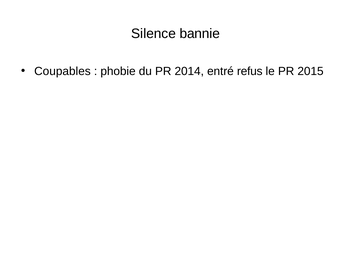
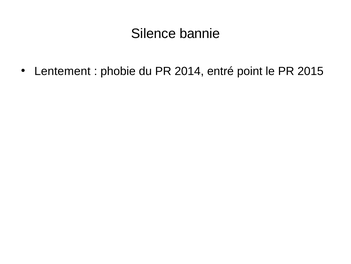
Coupables: Coupables -> Lentement (62, 71)
refus: refus -> point (250, 71)
